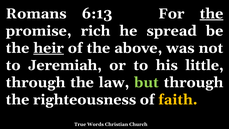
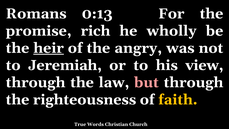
6:13: 6:13 -> 0:13 (97, 14)
the underline: present -> none (212, 14)
spread: spread -> wholly (172, 31)
above: above -> angry (138, 48)
little: little -> view (204, 65)
but colour: light green -> pink (146, 82)
